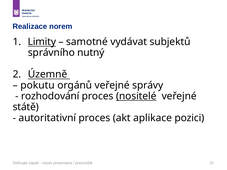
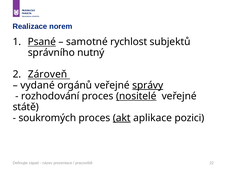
Limity: Limity -> Psané (42, 42)
vydávat: vydávat -> rychlost (129, 42)
Územně: Územně -> Zároveň (48, 74)
pokutu: pokutu -> vydané (38, 85)
správy underline: none -> present (148, 85)
autoritativní: autoritativní -> soukromých (47, 118)
akt underline: none -> present (122, 118)
